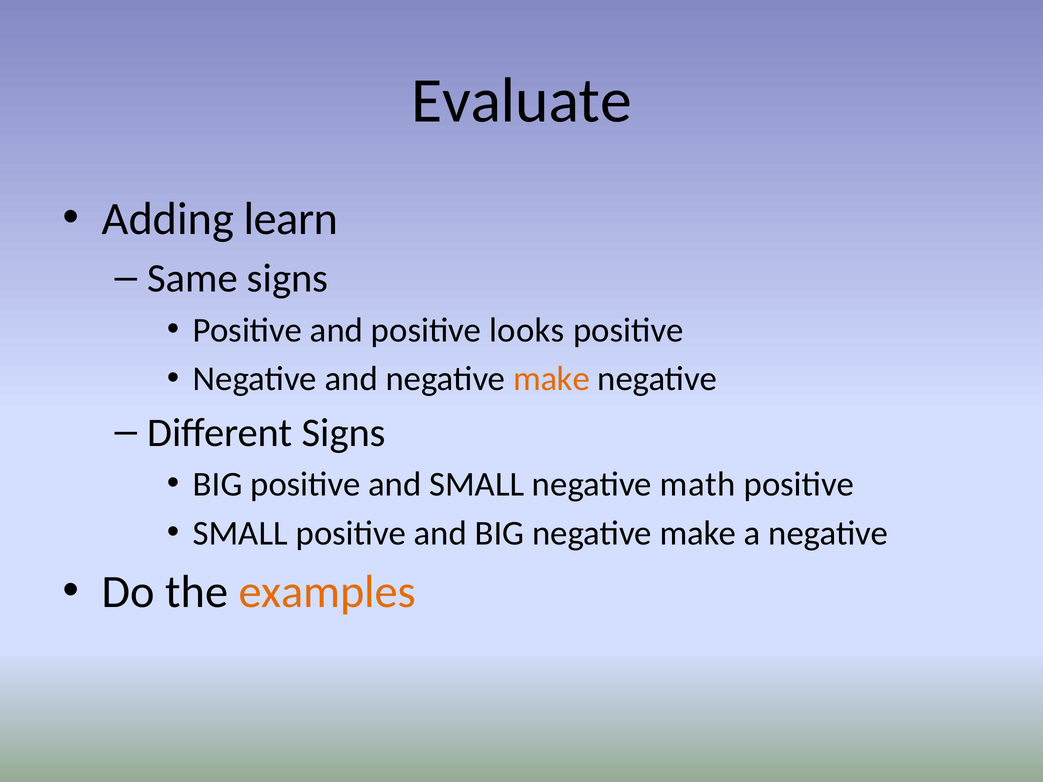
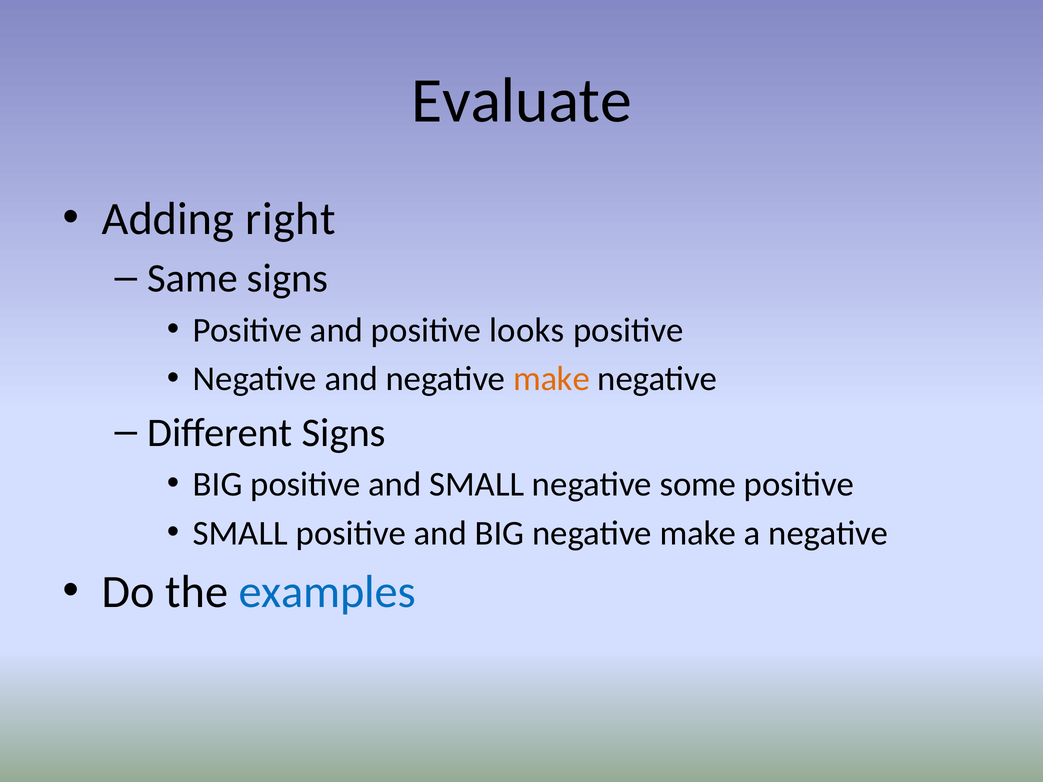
learn: learn -> right (291, 219)
math: math -> some (698, 485)
examples colour: orange -> blue (327, 592)
